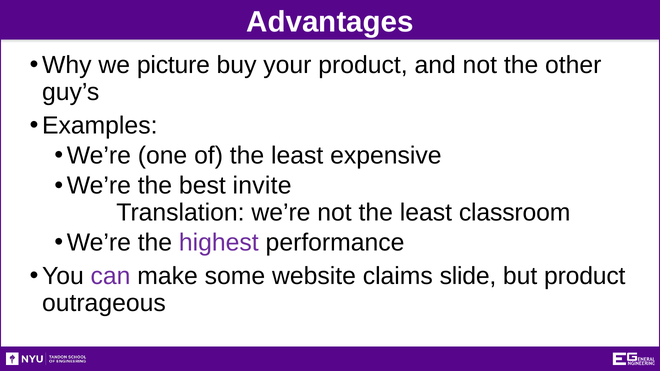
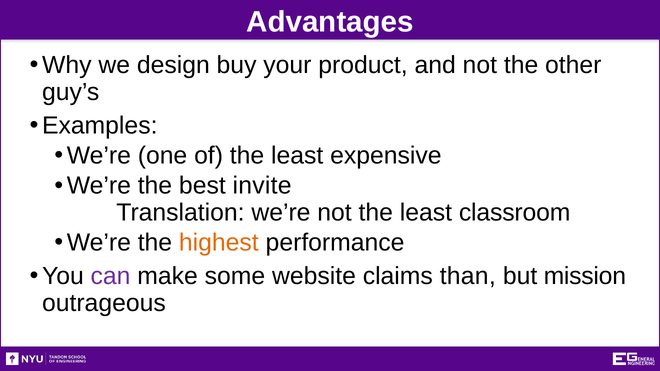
picture: picture -> design (173, 65)
highest colour: purple -> orange (219, 243)
slide: slide -> than (468, 276)
but product: product -> mission (585, 276)
